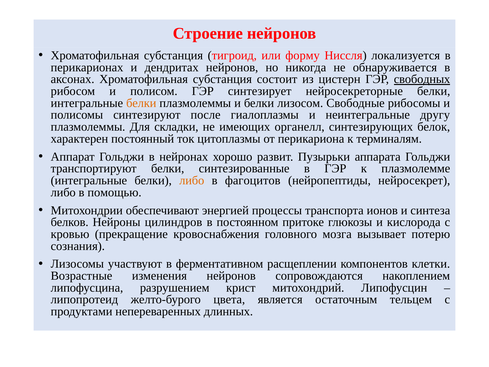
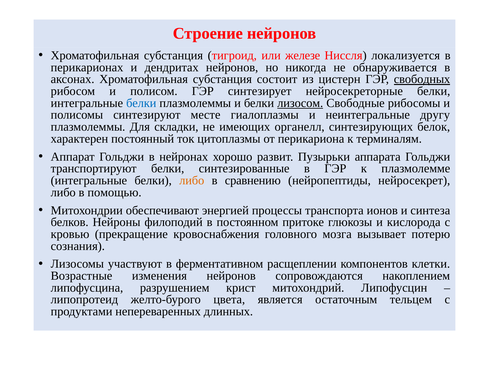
форму: форму -> железе (303, 55)
белки colour: orange -> blue (141, 103)
лизосом underline: none -> present (300, 103)
после: после -> месте (206, 115)
фагоцитов: фагоцитов -> сравнению (253, 180)
цилиндров: цилиндров -> филоподий (174, 222)
